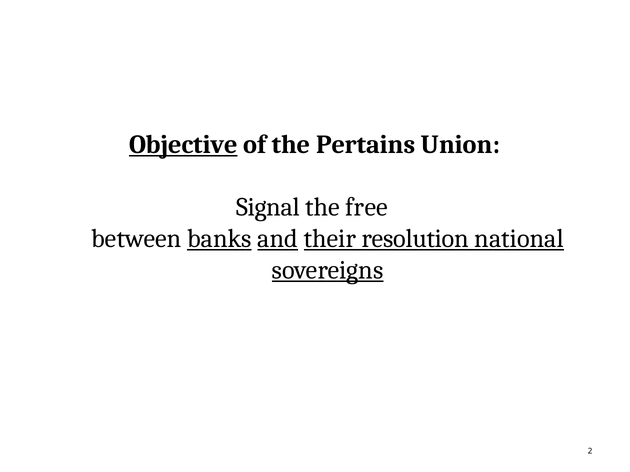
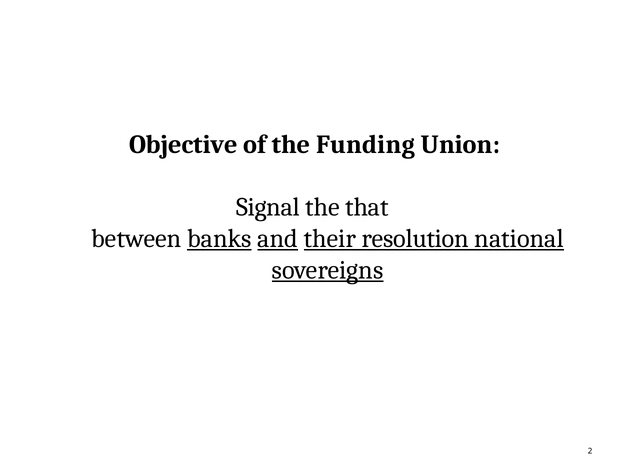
Objective underline: present -> none (183, 145)
Pertains: Pertains -> Funding (366, 145)
free: free -> that (367, 207)
